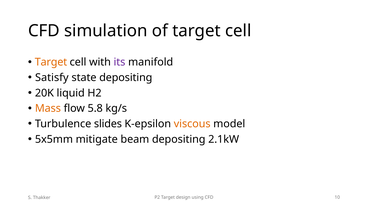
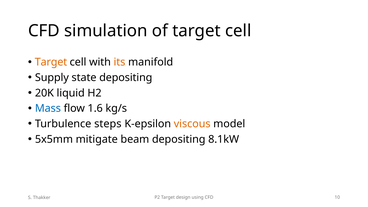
its colour: purple -> orange (119, 62)
Satisfy: Satisfy -> Supply (52, 78)
Mass colour: orange -> blue (48, 108)
5.8: 5.8 -> 1.6 (95, 108)
slides: slides -> steps (108, 124)
2.1kW: 2.1kW -> 8.1kW (224, 139)
